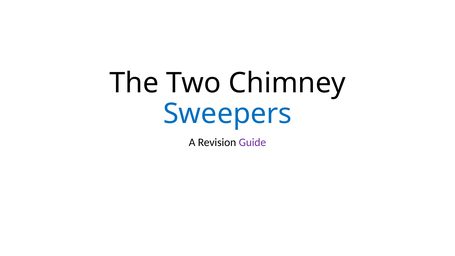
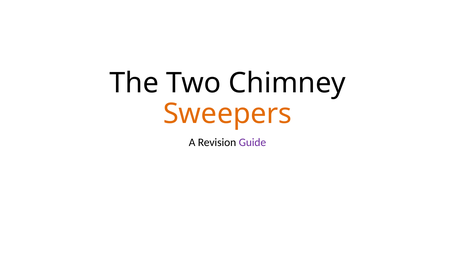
Sweepers colour: blue -> orange (227, 114)
